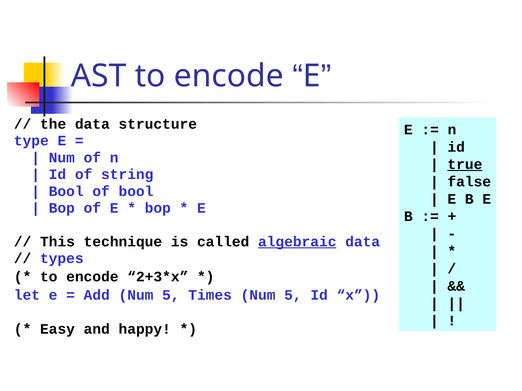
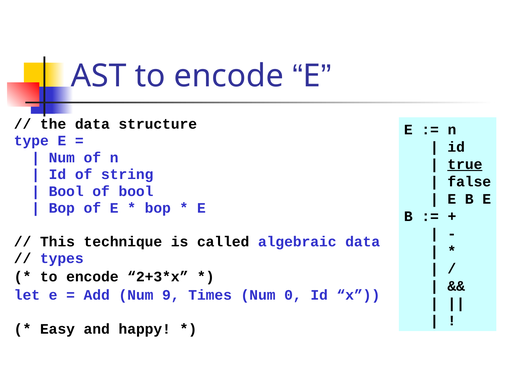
algebraic underline: present -> none (297, 242)
Add Num 5: 5 -> 9 (171, 296)
Times Num 5: 5 -> 0 (293, 296)
